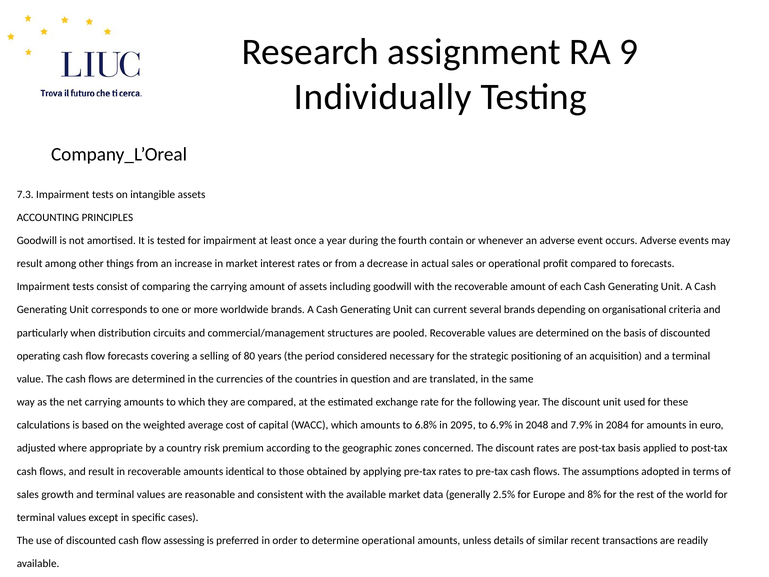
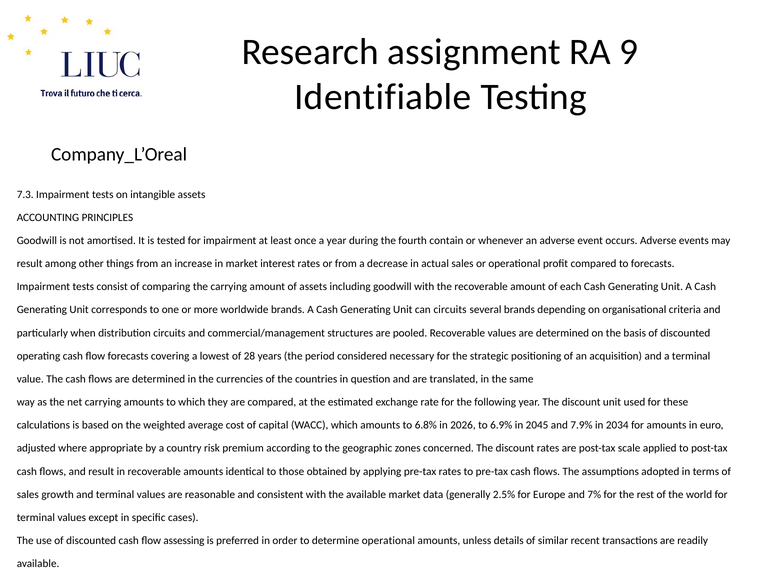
Individually: Individually -> Identifiable (383, 97)
can current: current -> circuits (450, 310)
selling: selling -> lowest (215, 356)
80: 80 -> 28 (249, 356)
2095: 2095 -> 2026 (463, 425)
2048: 2048 -> 2045 (537, 425)
2084: 2084 -> 2034 (617, 425)
post-tax basis: basis -> scale (629, 448)
8%: 8% -> 7% (594, 494)
